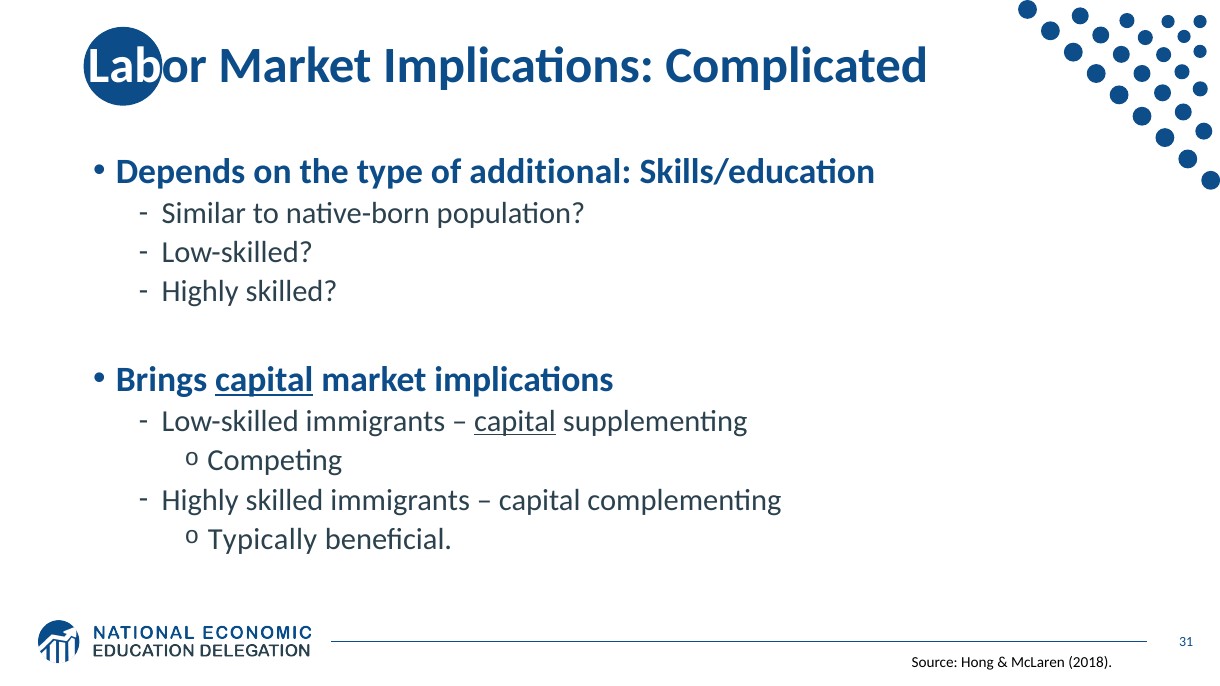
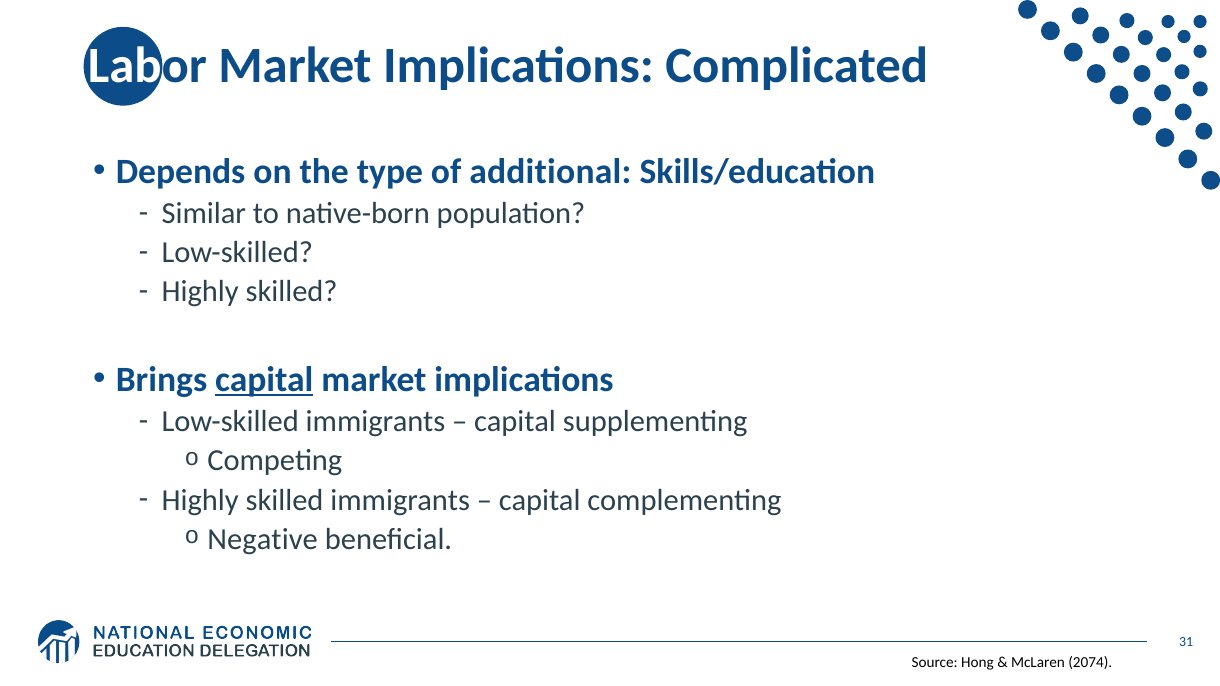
capital underline: present -> none (515, 422)
Typically: Typically -> Negative (263, 539)
2018: 2018 -> 2074 (1090, 663)
